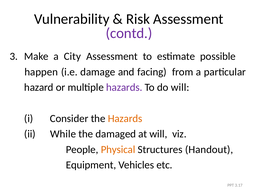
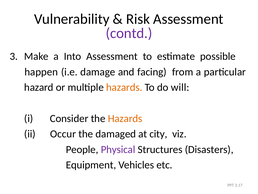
City: City -> Into (73, 56)
hazards colour: purple -> orange (124, 87)
While: While -> Occur (63, 134)
at will: will -> city (158, 134)
Physical colour: orange -> purple (118, 149)
Handout: Handout -> Disasters (209, 149)
